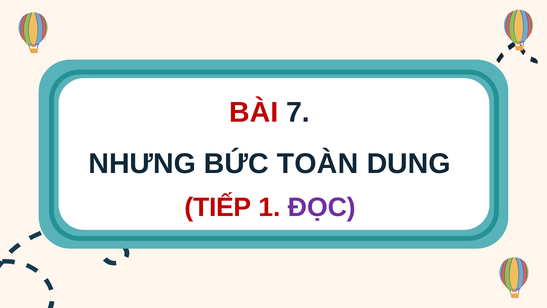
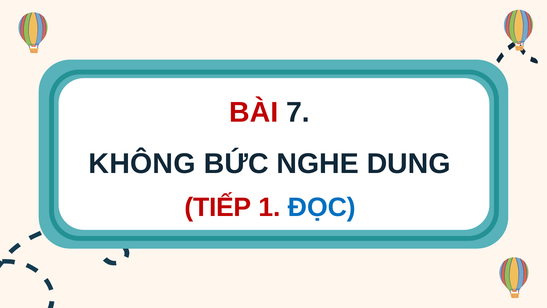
NHƯNG: NHƯNG -> KHÔNG (142, 164)
TOÀN: TOÀN -> NGHE (318, 164)
ĐỌC colour: purple -> blue (322, 207)
